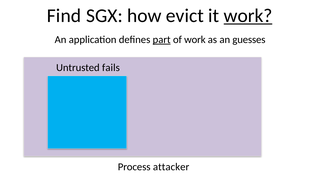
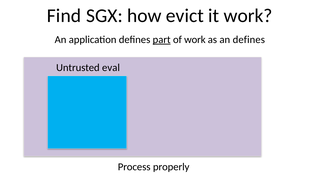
work underline: present -> none (248, 16)
an guesses: guesses -> defines (249, 40)
fails: fails -> eval (111, 68)
attacker: attacker -> properly (171, 167)
